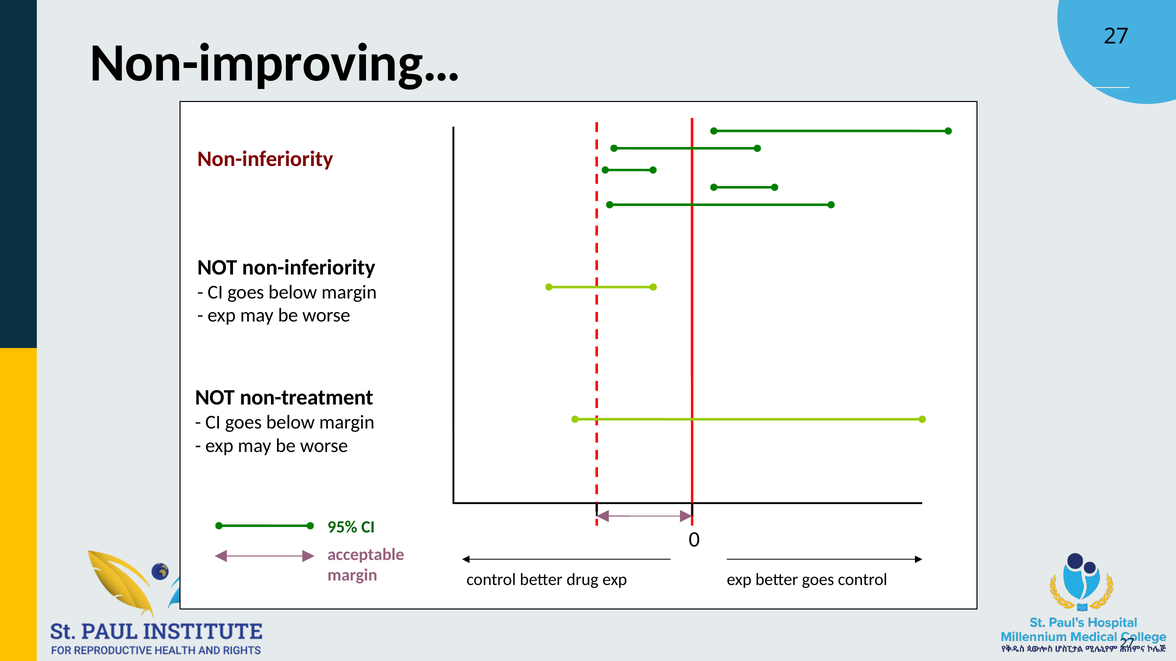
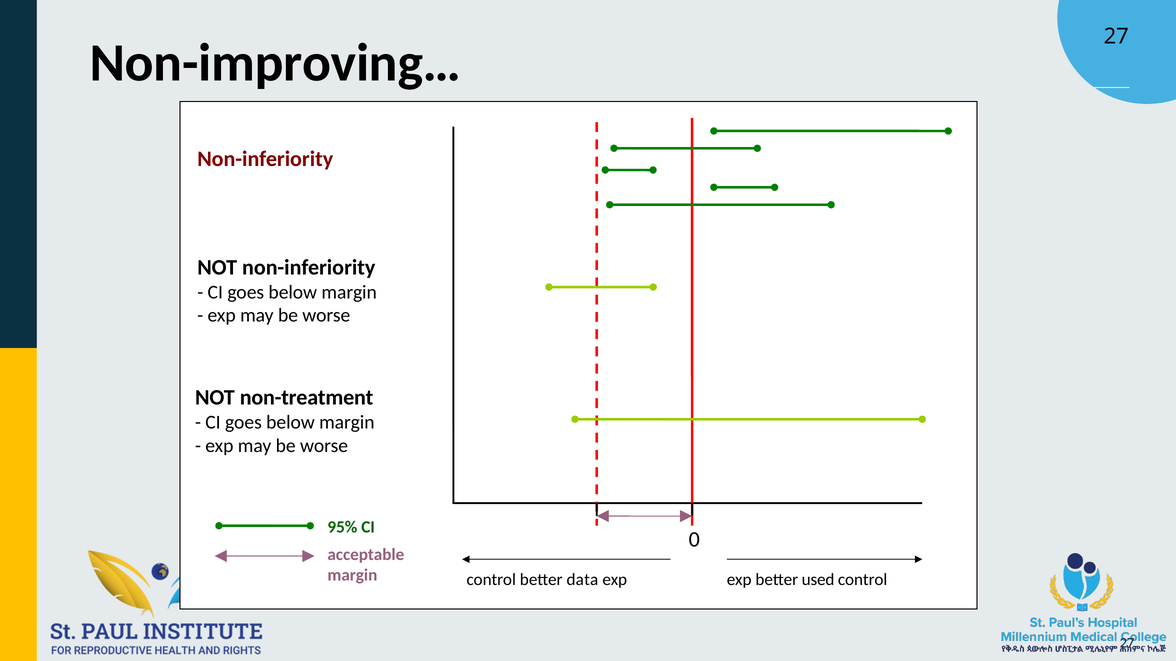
drug: drug -> data (582, 580)
better goes: goes -> used (818, 580)
